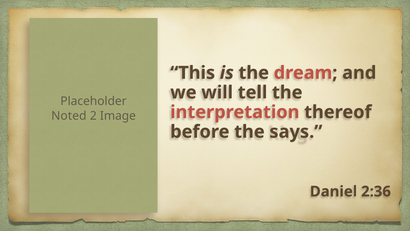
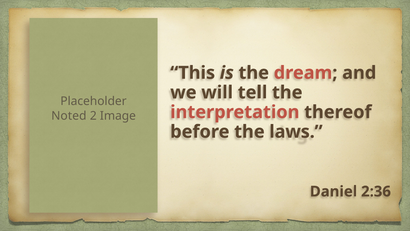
says: says -> laws (296, 132)
